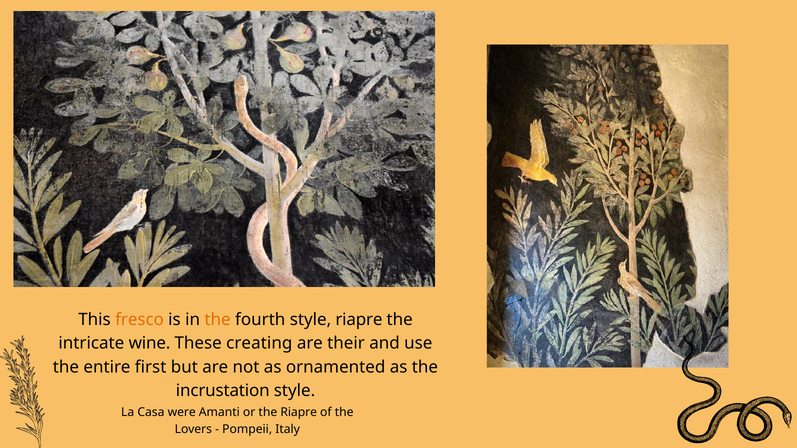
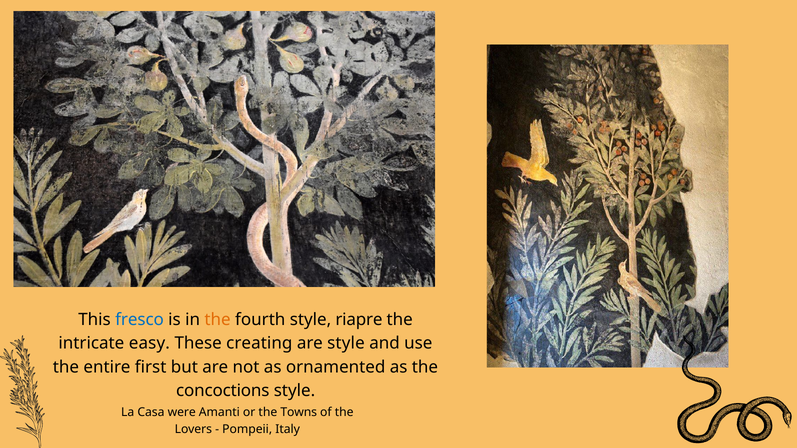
fresco colour: orange -> blue (140, 320)
wine: wine -> easy (149, 344)
are their: their -> style (346, 344)
incrustation: incrustation -> concoctions (223, 391)
the Riapre: Riapre -> Towns (299, 412)
